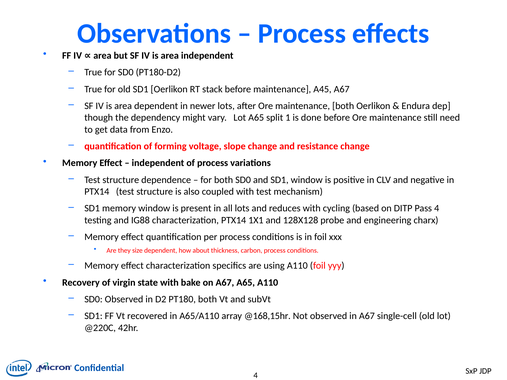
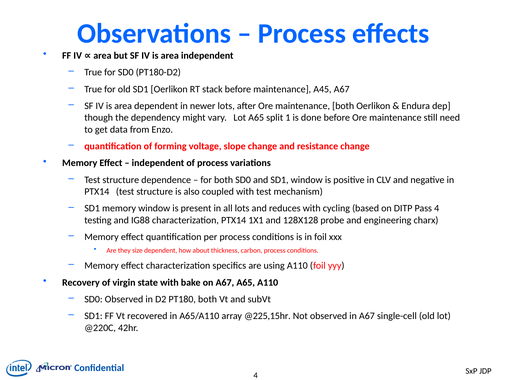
@168,15hr: @168,15hr -> @225,15hr (267, 316)
